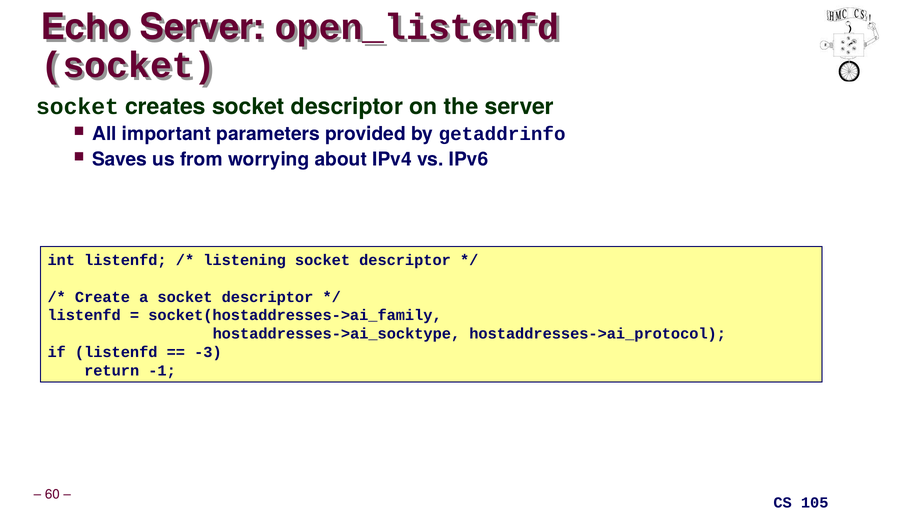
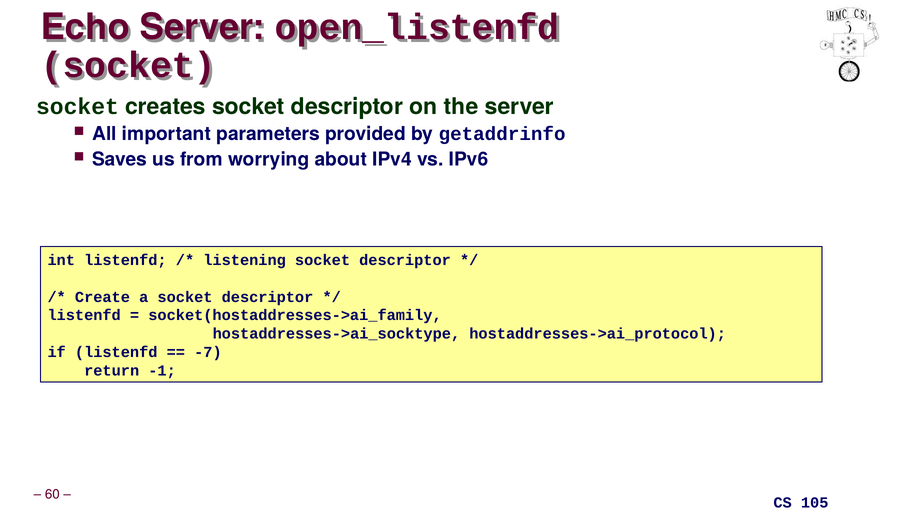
-3: -3 -> -7 (208, 352)
